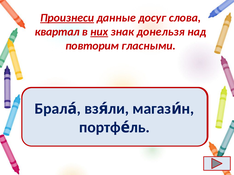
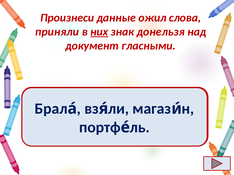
Произнеси underline: present -> none (67, 18)
досуг: досуг -> ожил (152, 18)
квартал: квартал -> приняли (57, 32)
повторим: повторим -> документ (92, 46)
